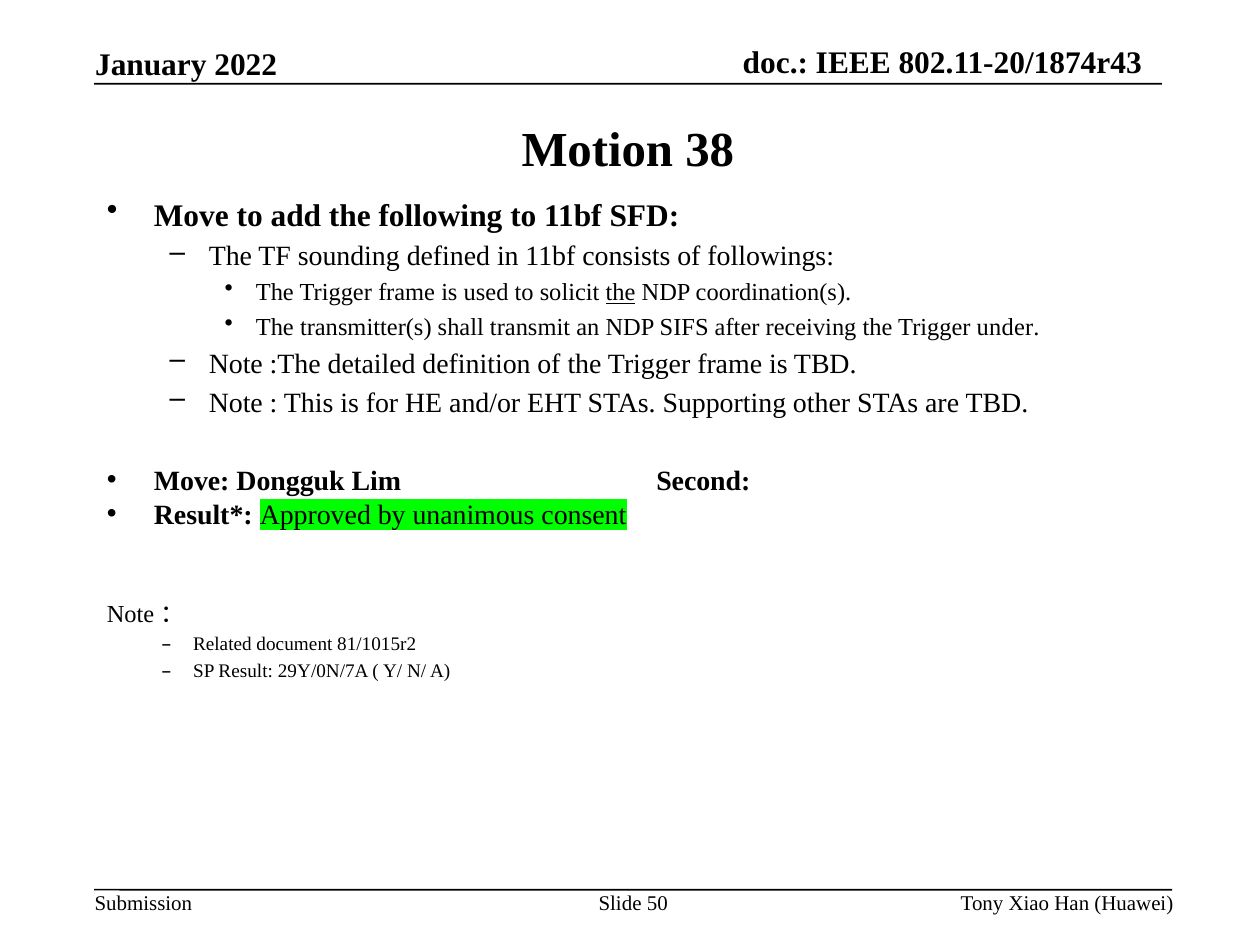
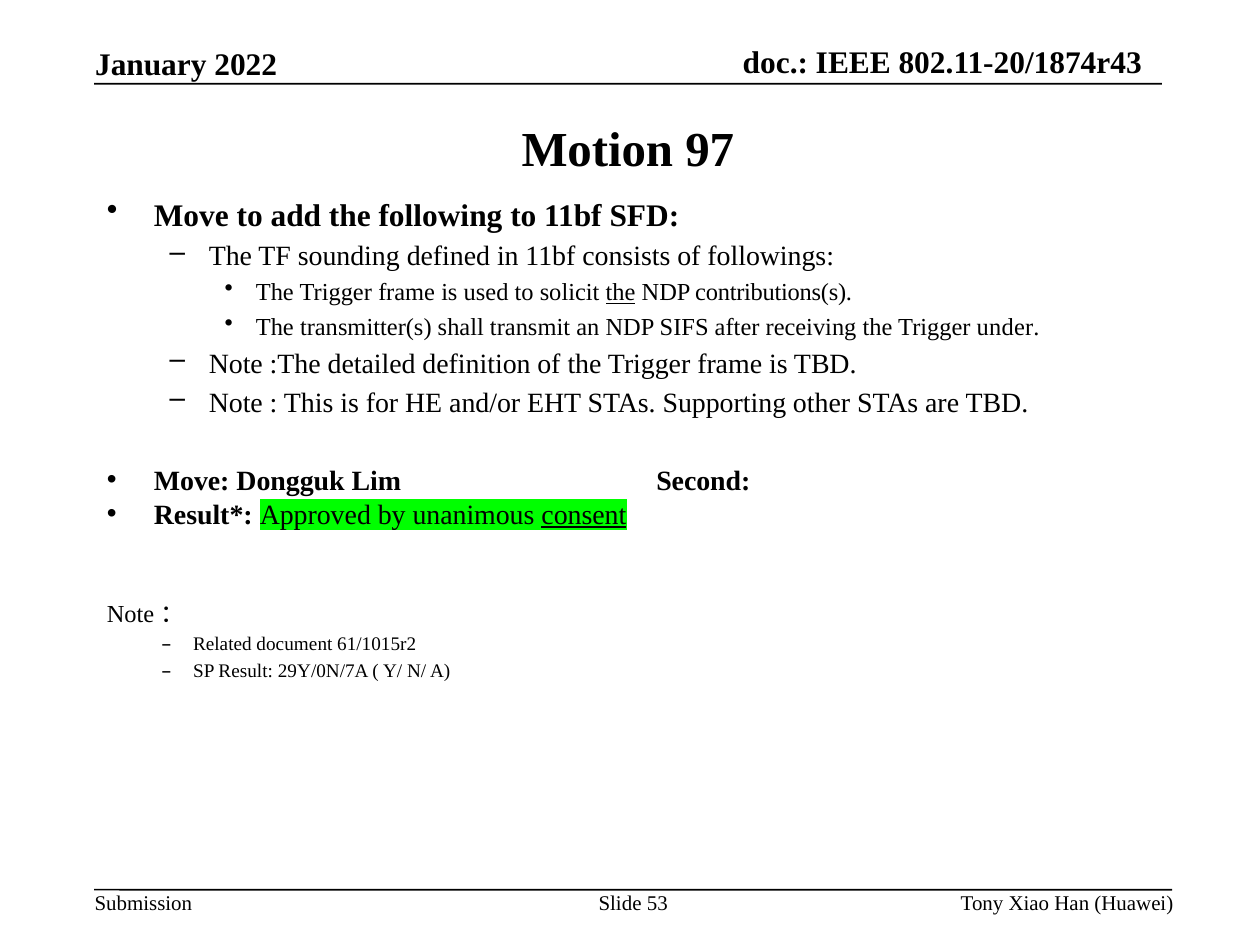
38: 38 -> 97 (710, 150)
coordination(s: coordination(s -> contributions(s (774, 293)
consent underline: none -> present (584, 515)
81/1015r2: 81/1015r2 -> 61/1015r2 (377, 644)
50: 50 -> 53 (657, 903)
